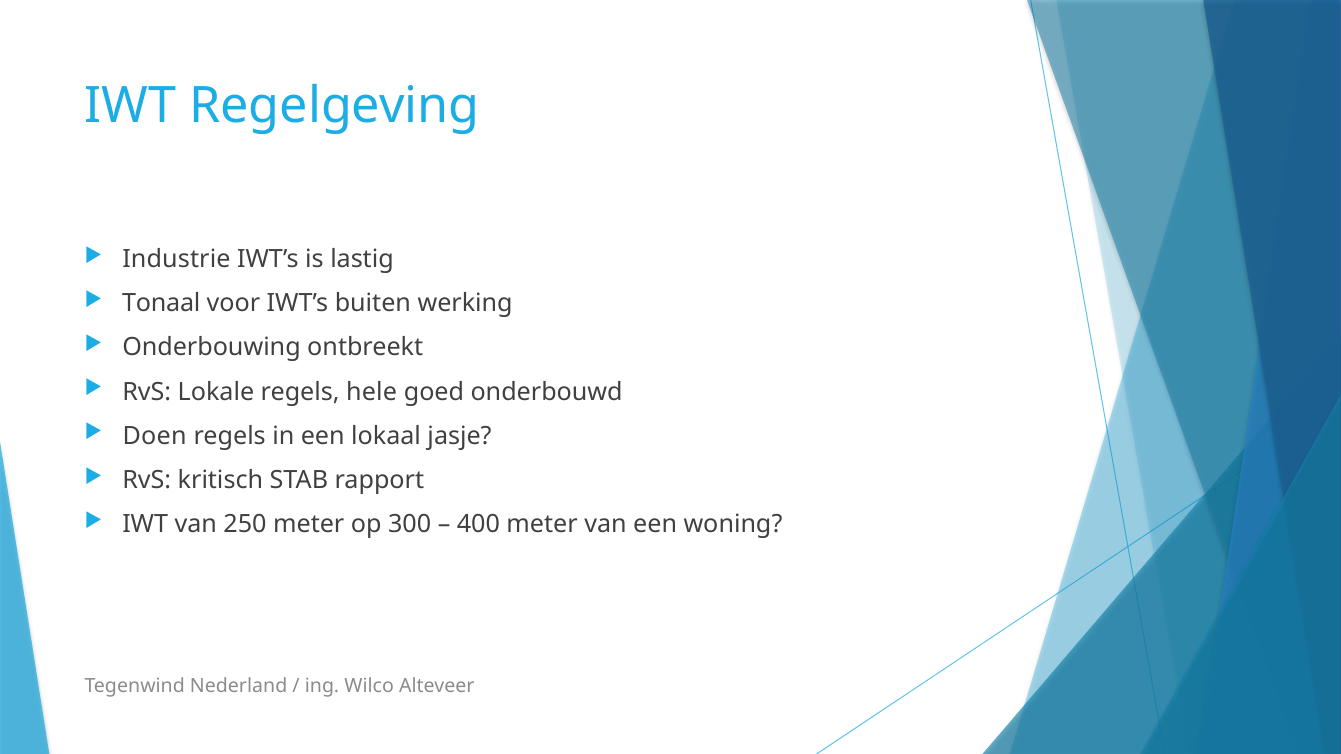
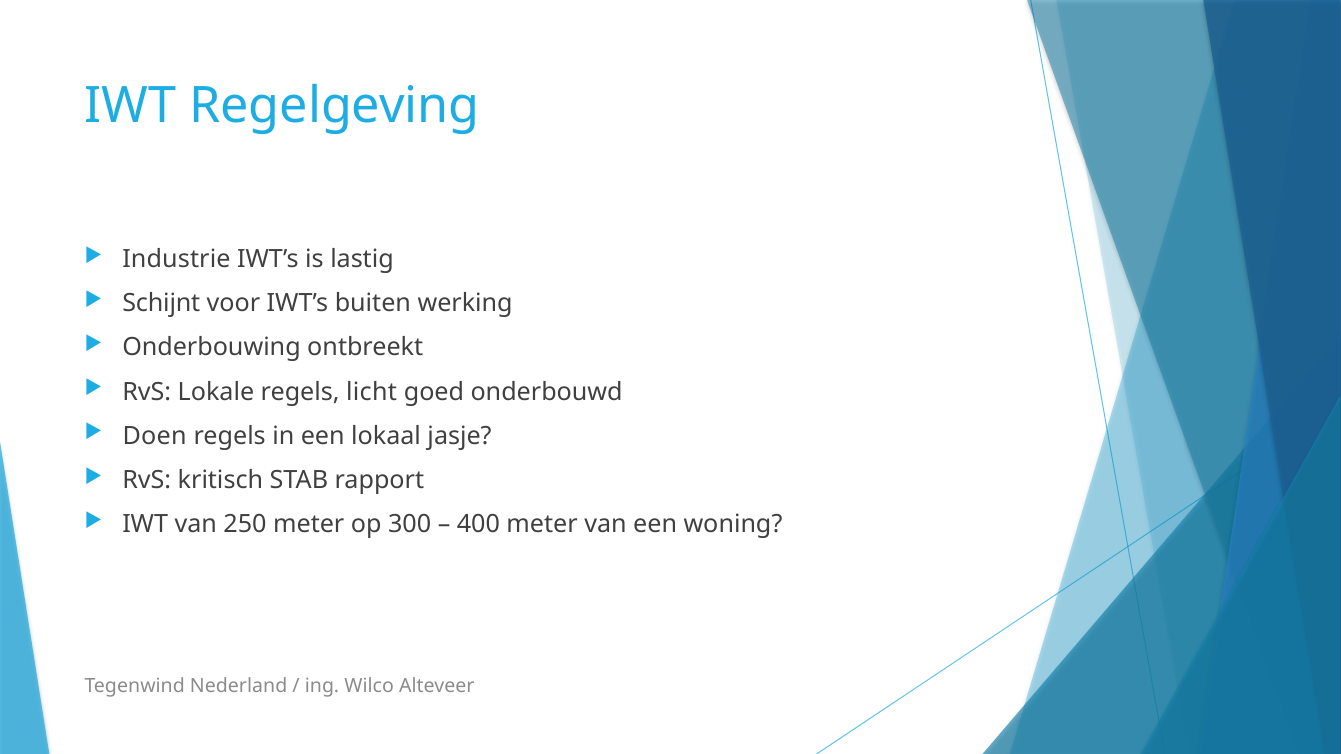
Tonaal: Tonaal -> Schijnt (161, 304)
hele: hele -> licht (372, 392)
